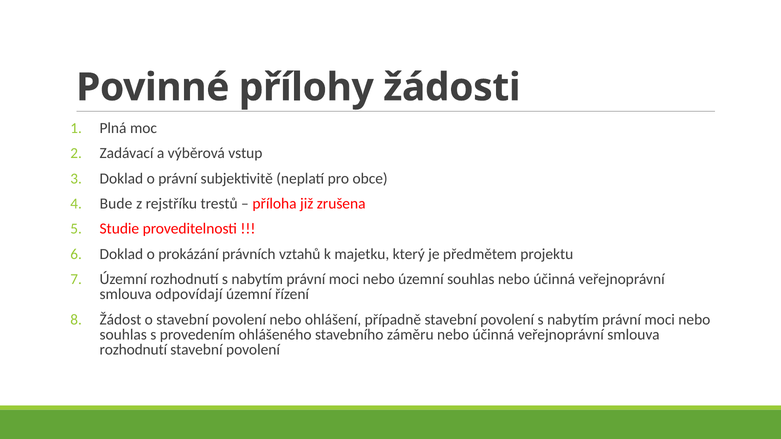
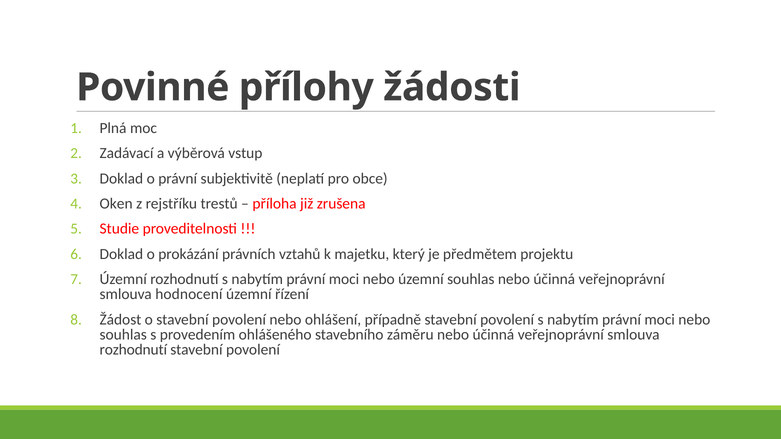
Bude: Bude -> Oken (116, 204)
odpovídají: odpovídají -> hodnocení (189, 294)
